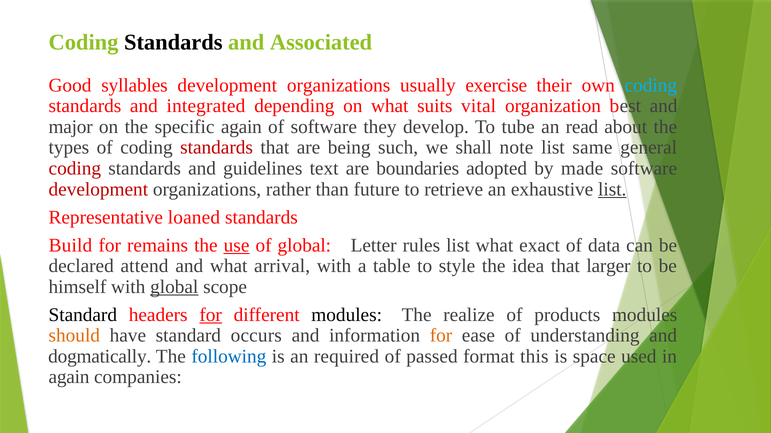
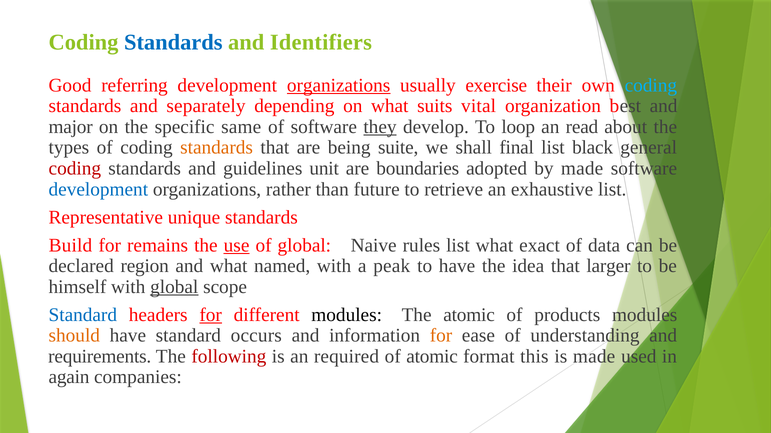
Standards colour: black -> blue (173, 42)
Associated: Associated -> Identifiers (321, 42)
syllables: syllables -> referring (134, 85)
organizations underline: none -> present (339, 85)
integrated: integrated -> separately (206, 106)
specific again: again -> same (241, 127)
they underline: none -> present (380, 127)
tube: tube -> loop (518, 127)
standards colour: red -> orange (217, 148)
such: such -> suite (398, 148)
note: note -> final (517, 148)
same: same -> black (593, 148)
text: text -> unit (324, 169)
development colour: red -> blue (98, 189)
list underline: present -> none (612, 189)
loaned: loaned -> unique (194, 218)
Letter: Letter -> Naive (374, 246)
attend: attend -> region (145, 266)
arrival: arrival -> named (282, 266)
table: table -> peak (392, 266)
to style: style -> have (457, 266)
Standard colour: black -> blue (83, 315)
The realize: realize -> atomic (469, 315)
dogmatically: dogmatically -> requirements (100, 357)
following colour: blue -> red (229, 357)
of passed: passed -> atomic (432, 357)
is space: space -> made (594, 357)
